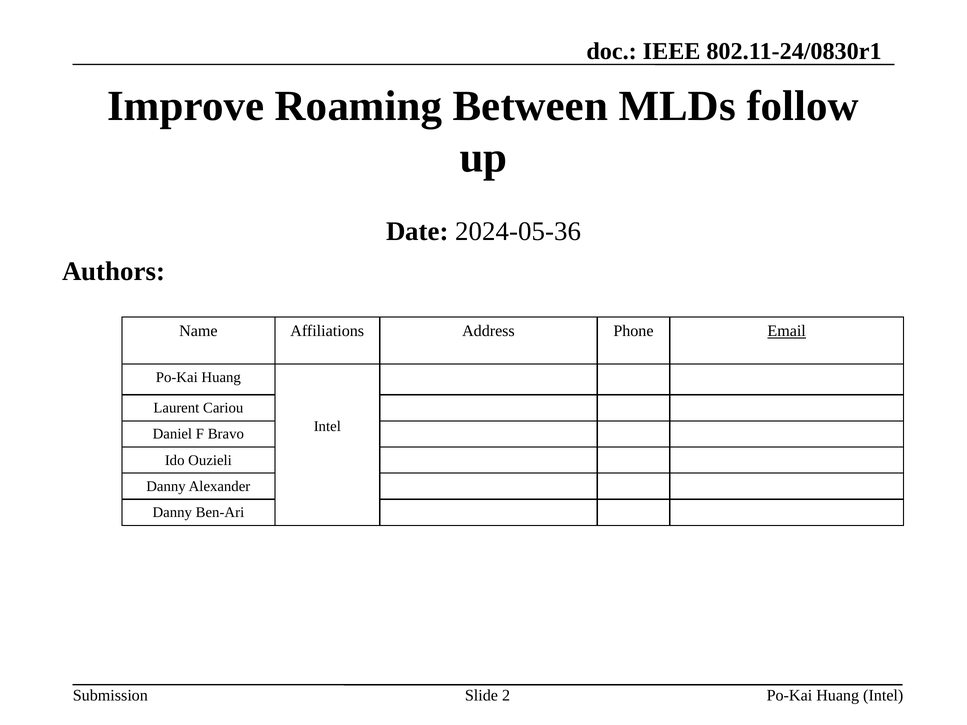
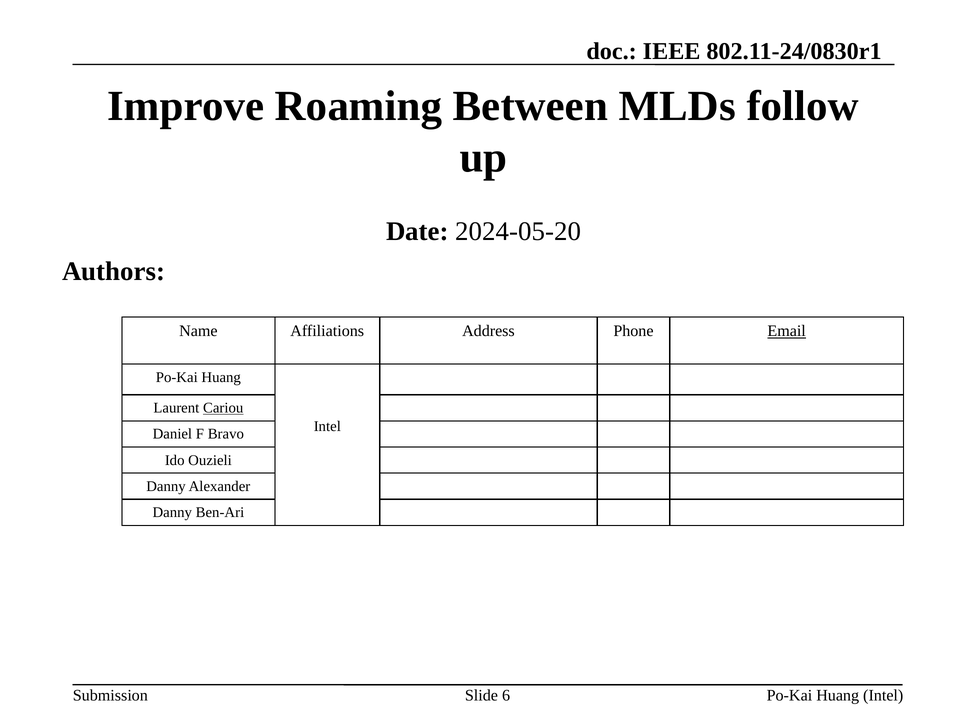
2024-05-36: 2024-05-36 -> 2024-05-20 (518, 231)
Cariou underline: none -> present (223, 408)
2: 2 -> 6 (506, 696)
